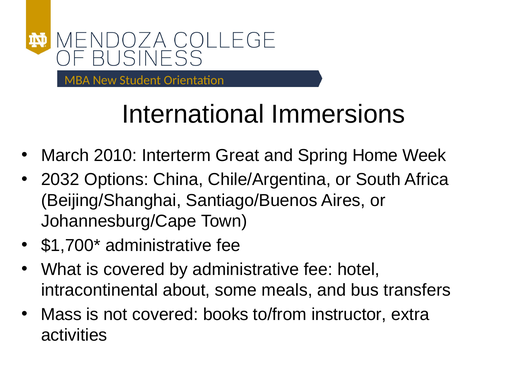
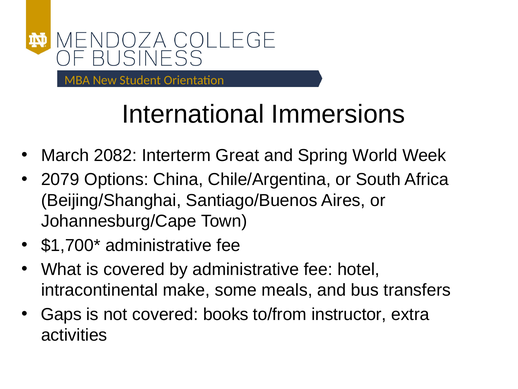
2010: 2010 -> 2082 (115, 155)
Home: Home -> World (375, 155)
2032: 2032 -> 2079 (60, 179)
about: about -> make (186, 290)
Mass: Mass -> Gaps (61, 314)
